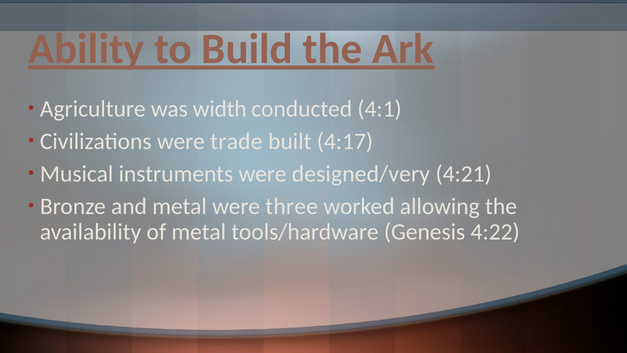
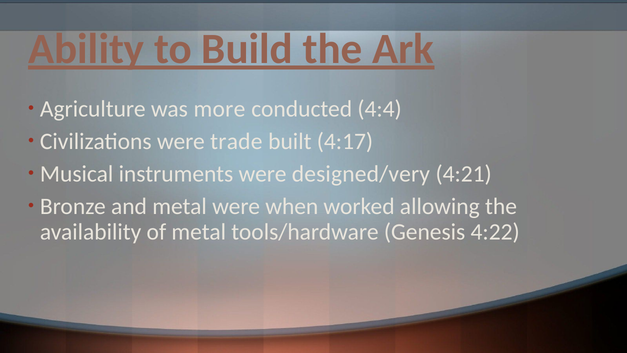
width: width -> more (219, 109)
4:1: 4:1 -> 4:4 (380, 109)
three: three -> when (292, 206)
